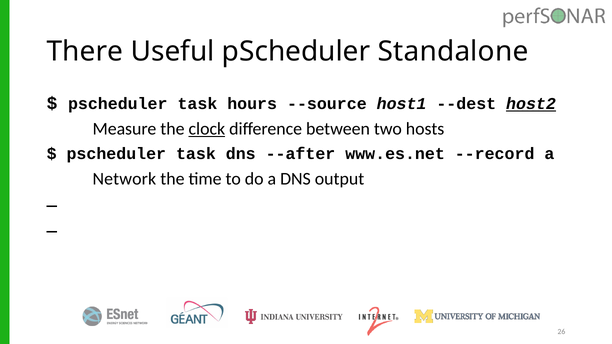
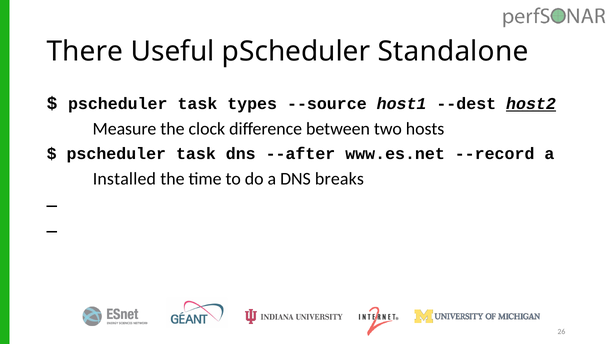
hours: hours -> types (252, 104)
clock underline: present -> none (207, 129)
Network: Network -> Installed (124, 179)
output: output -> breaks (339, 179)
